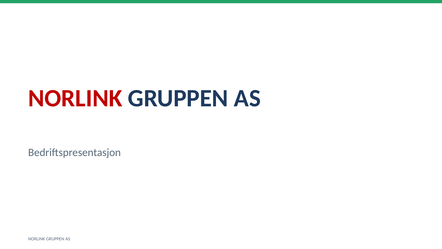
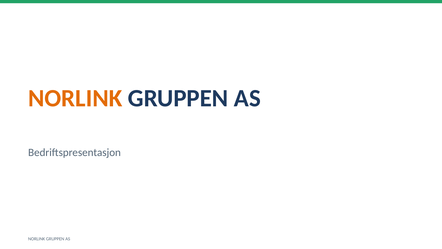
NORLINK colour: red -> orange (75, 98)
